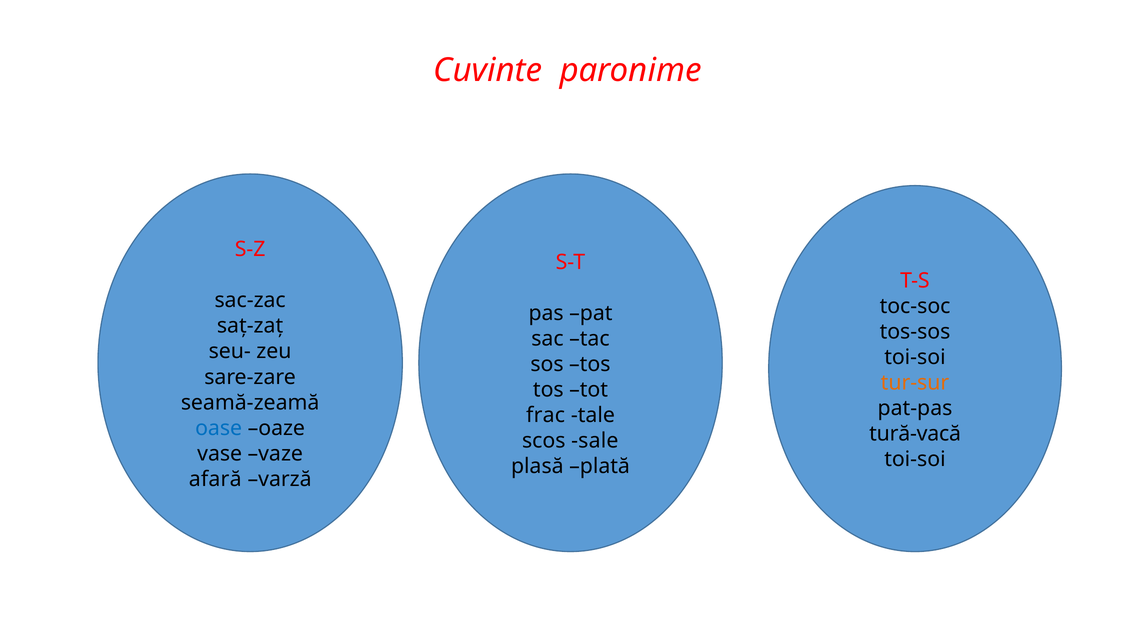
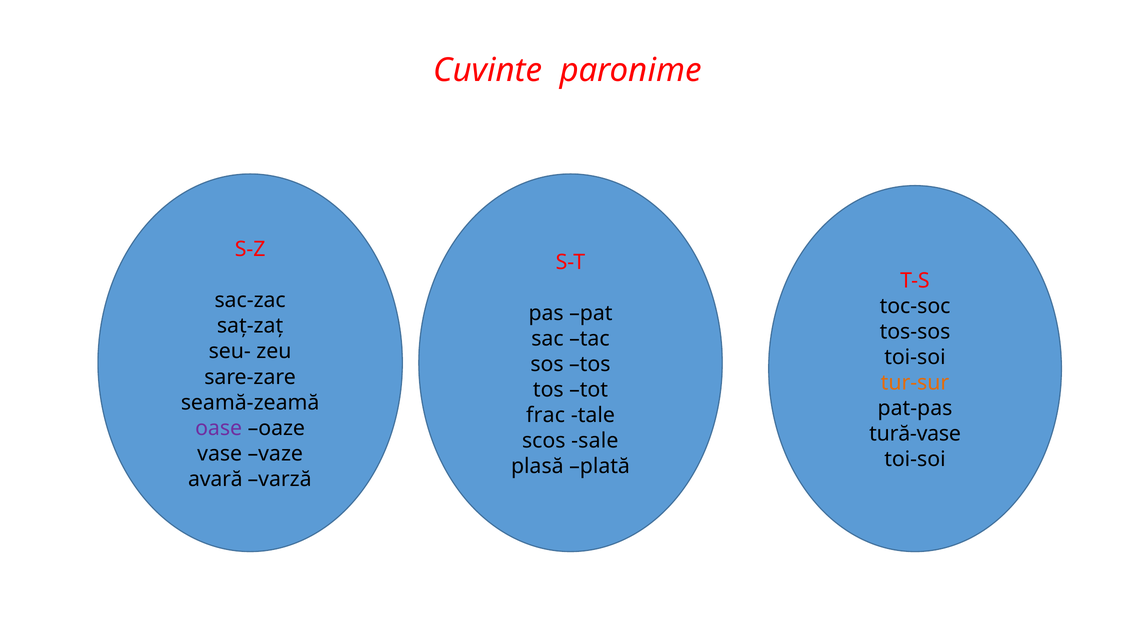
oase colour: blue -> purple (219, 428)
tură-vacă: tură-vacă -> tură-vase (915, 434)
afară: afară -> avară (215, 479)
